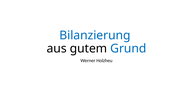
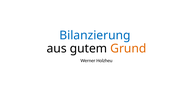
Grund colour: blue -> orange (128, 48)
